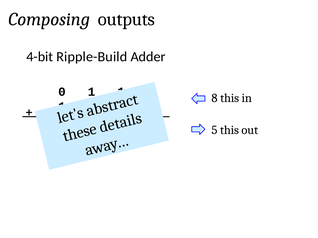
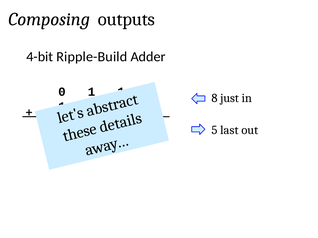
8 this: this -> just (230, 98)
5 this: this -> last (229, 130)
